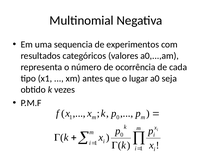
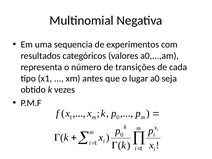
ocorrência: ocorrência -> transições (135, 67)
